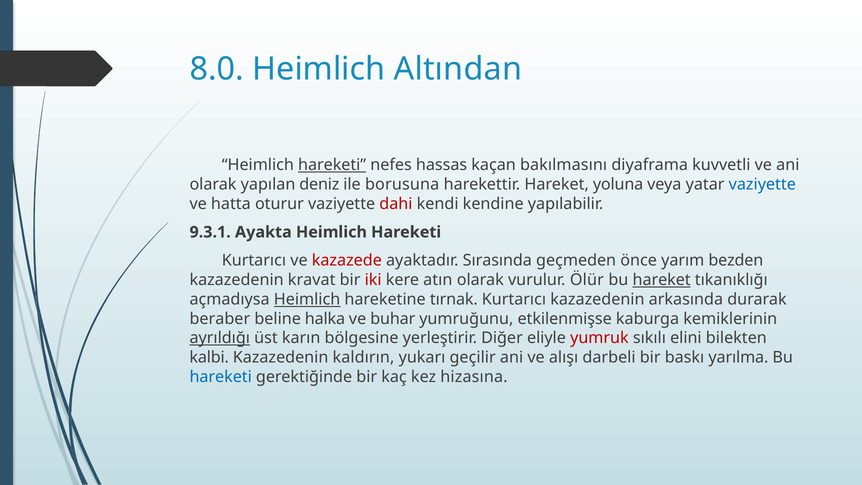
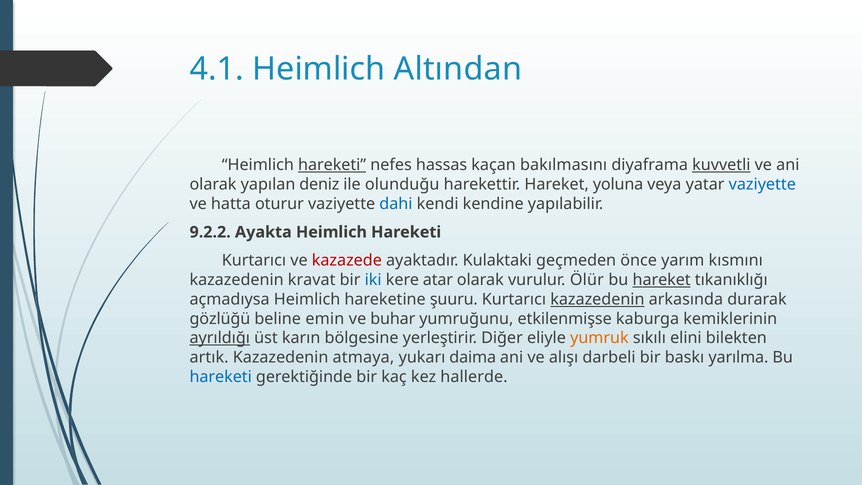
8.0: 8.0 -> 4.1 (217, 69)
kuvvetli underline: none -> present (721, 165)
borusuna: borusuna -> olunduğu (402, 184)
dahi colour: red -> blue (396, 204)
9.3.1: 9.3.1 -> 9.2.2 (210, 232)
Sırasında: Sırasında -> Kulaktaki (497, 260)
bezden: bezden -> kısmını (736, 260)
iki colour: red -> blue (373, 280)
atın: atın -> atar (438, 280)
Heimlich underline: present -> none (307, 299)
tırnak: tırnak -> şuuru (454, 299)
kazazedenin underline: none -> present (597, 299)
beraber: beraber -> gözlüğü (220, 319)
halka: halka -> emin (325, 319)
yumruk colour: red -> orange (599, 338)
kalbi: kalbi -> artık (209, 357)
kaldırın: kaldırın -> atmaya (363, 357)
geçilir: geçilir -> daima (473, 357)
hizasına: hizasına -> hallerde (474, 377)
